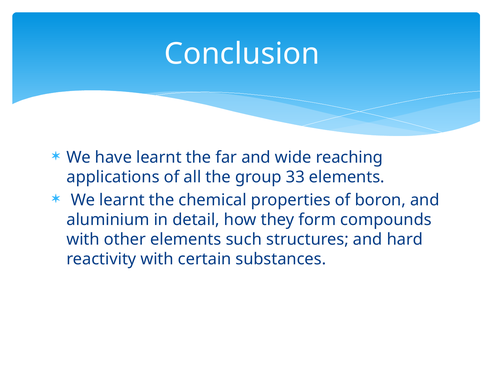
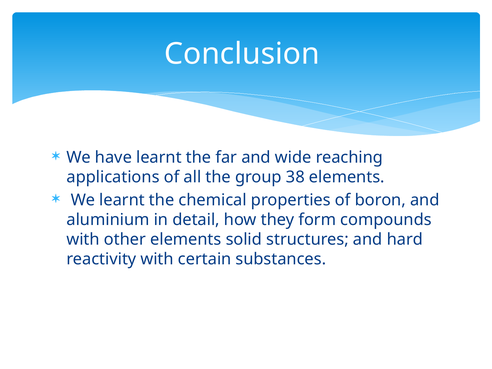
33: 33 -> 38 (295, 177)
such: such -> solid (244, 239)
